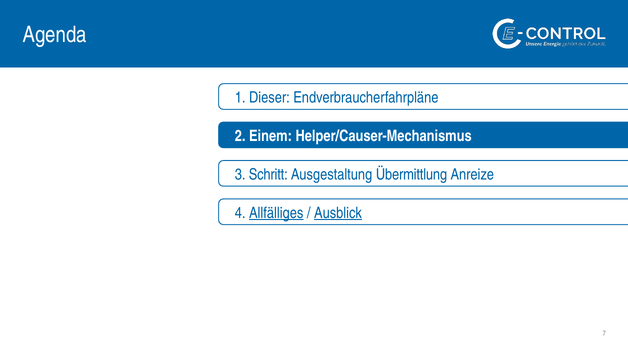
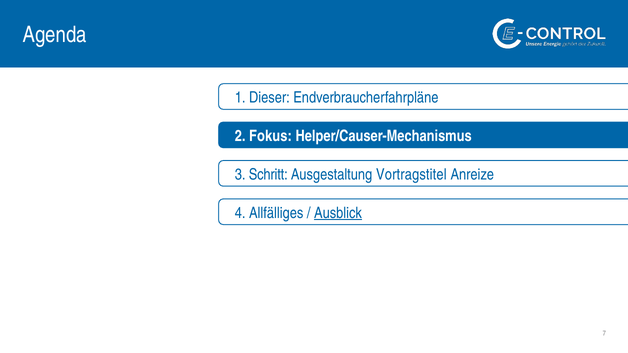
Einem: Einem -> Fokus (270, 136)
Übermittlung: Übermittlung -> Vortragstitel (411, 175)
Allfälliges underline: present -> none (276, 213)
